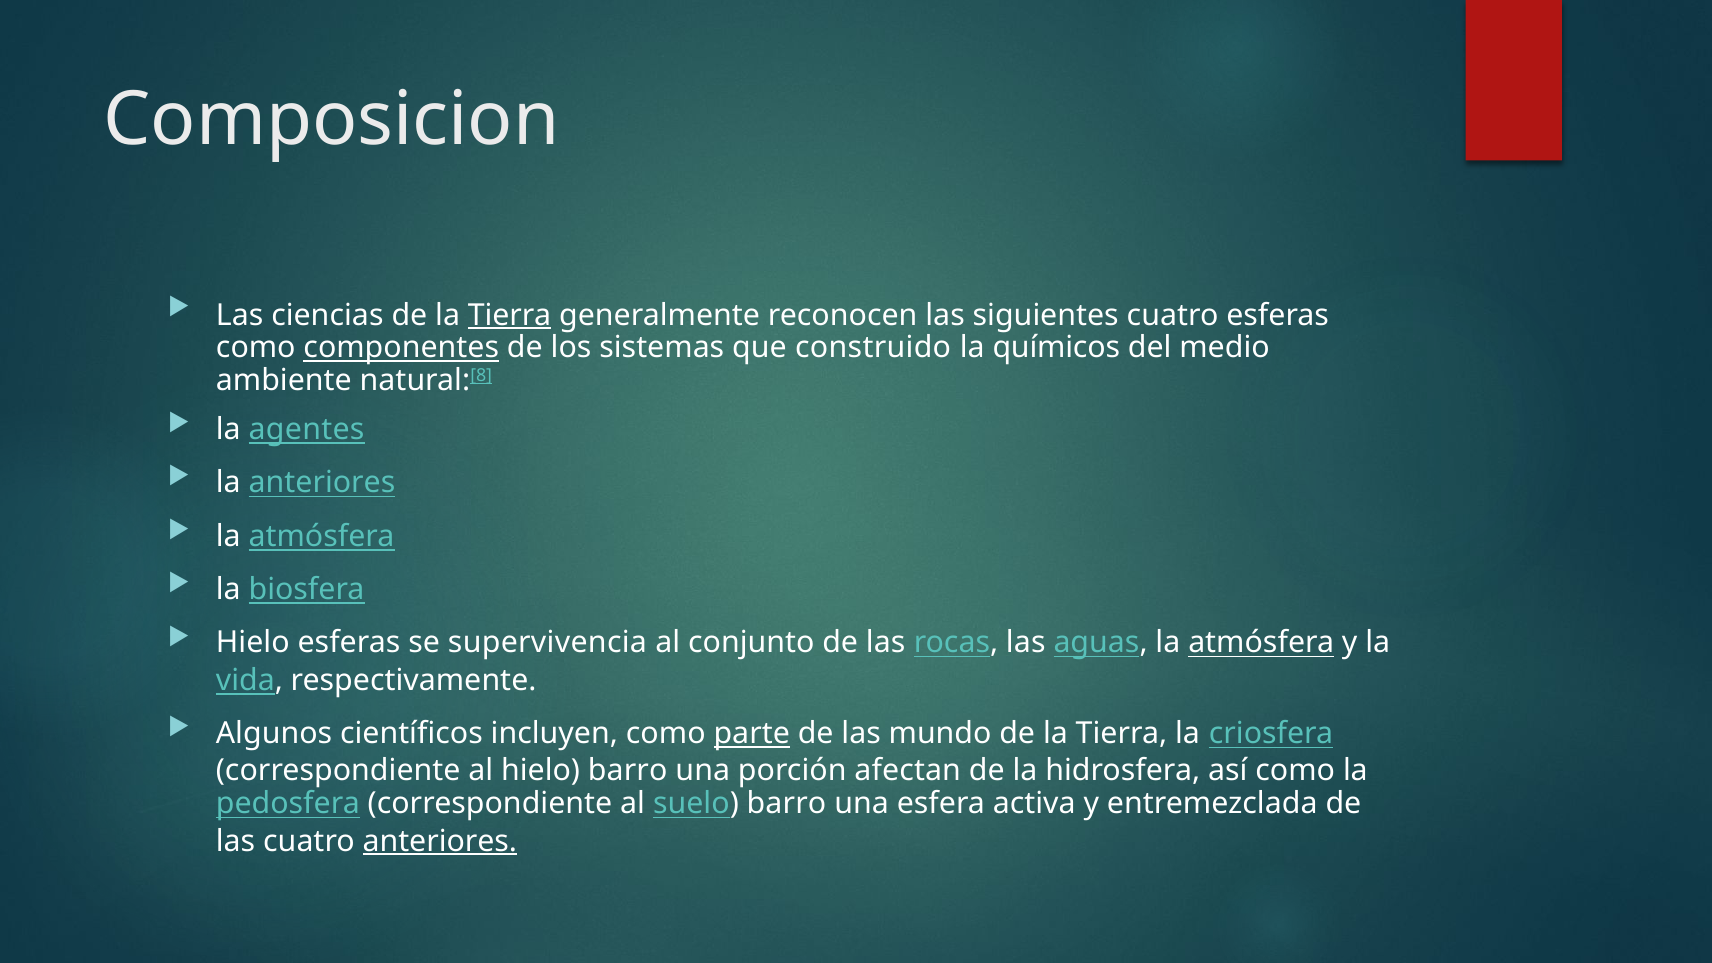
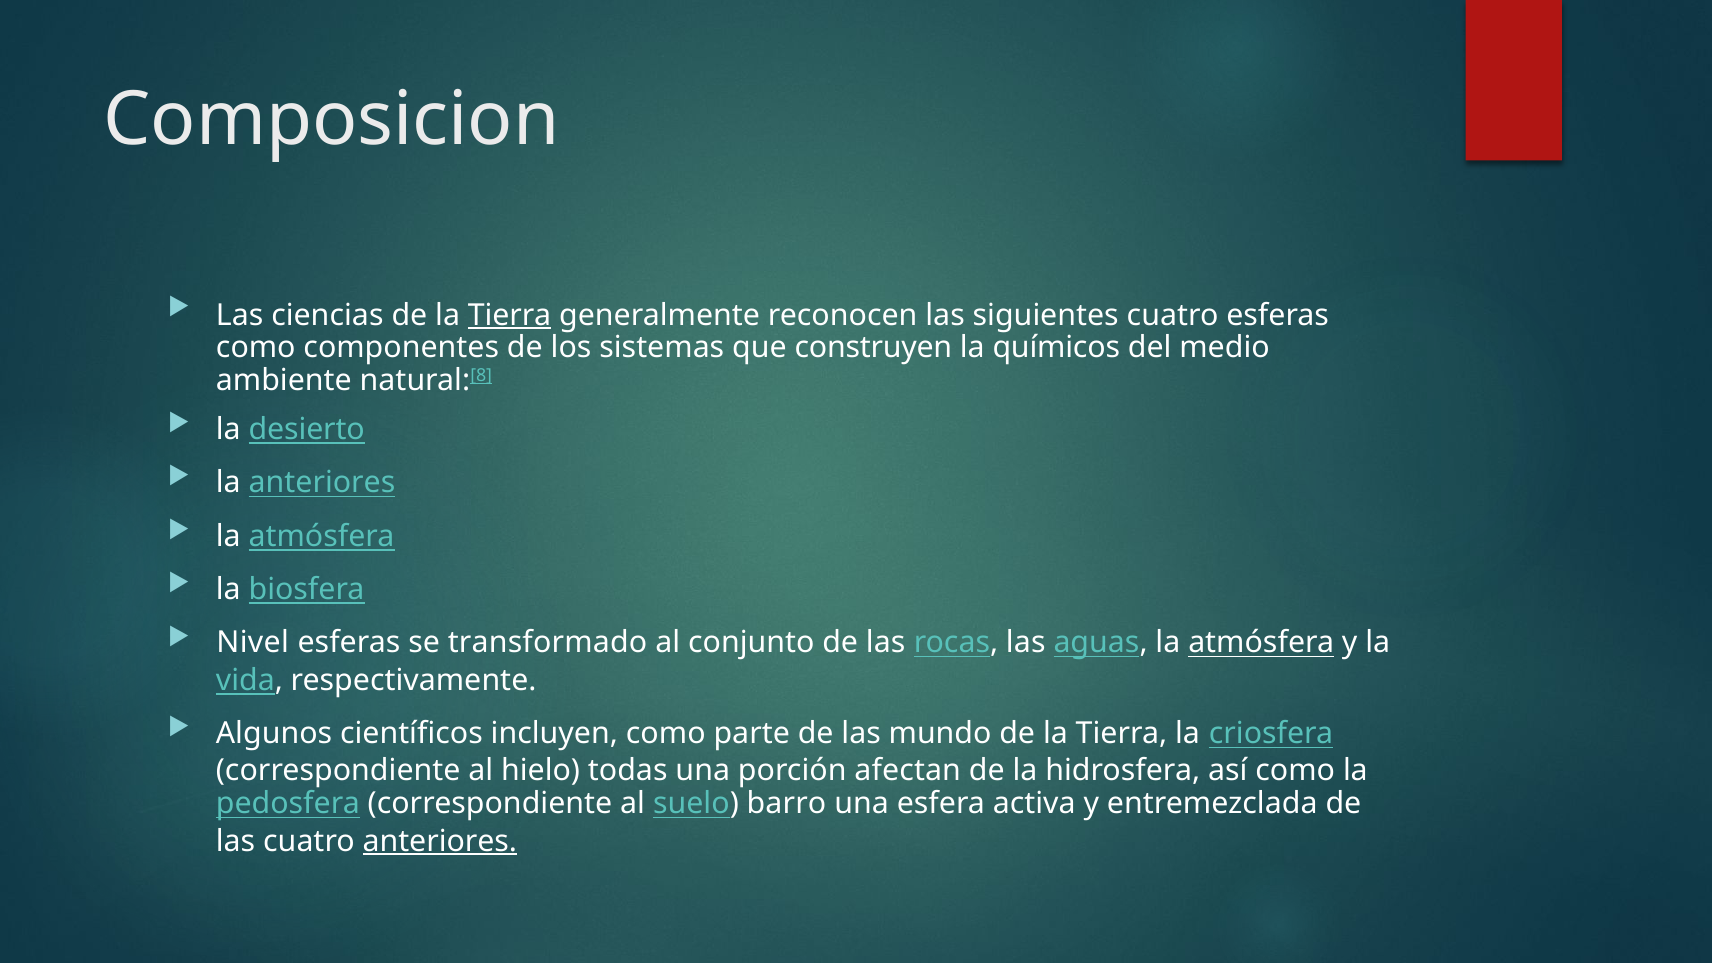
componentes underline: present -> none (401, 348)
construido: construido -> construyen (873, 348)
agentes: agentes -> desierto (307, 429)
Hielo: Hielo -> Nivel (253, 643)
supervivencia: supervivencia -> transformado (548, 643)
parte underline: present -> none (752, 734)
hielo barro: barro -> todas (628, 771)
